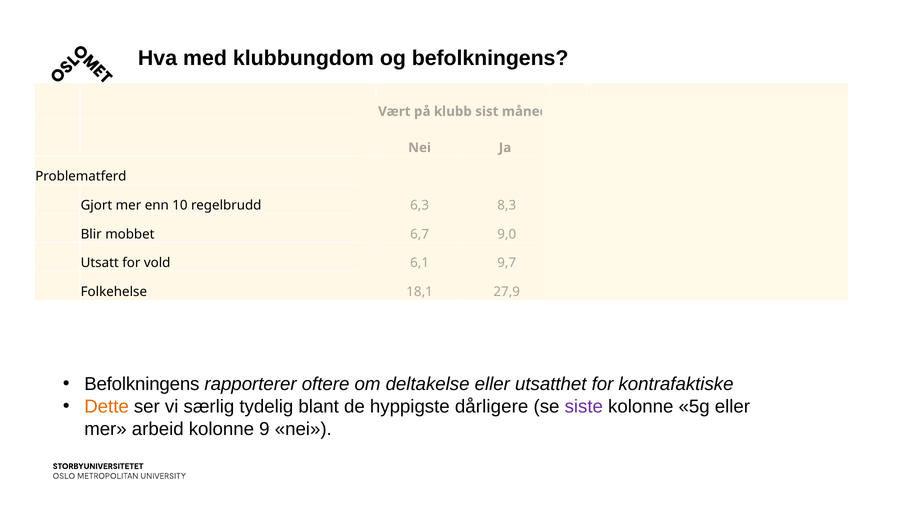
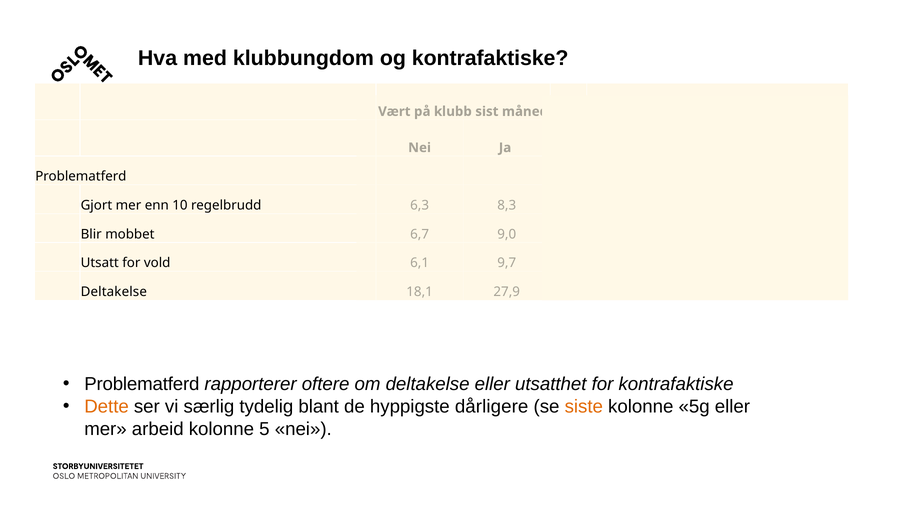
og befolkningens: befolkningens -> kontrafaktiske (490, 58)
Folkehelse: Folkehelse -> Deltakelse (114, 292)
Befolkningens: Befolkningens -> Problematferd (142, 384)
siste colour: purple -> orange (584, 407)
9: 9 -> 5 (264, 429)
